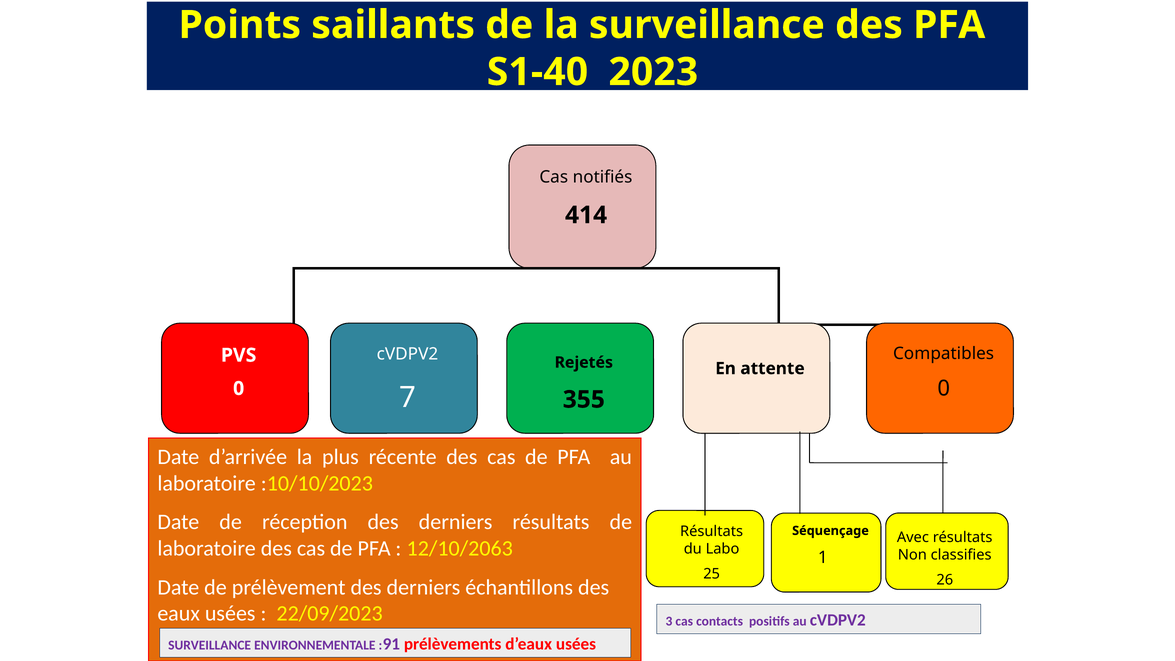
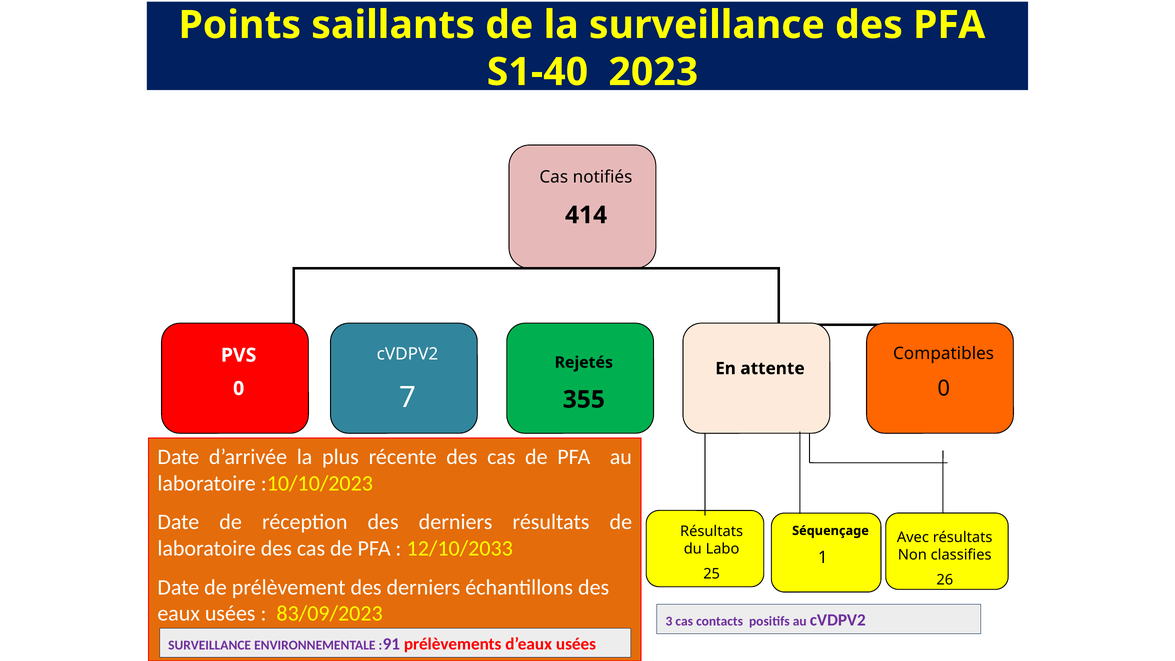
12/10/2063: 12/10/2063 -> 12/10/2033 (460, 549)
22/09/2023: 22/09/2023 -> 83/09/2023 (330, 614)
